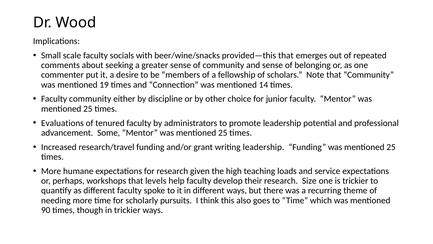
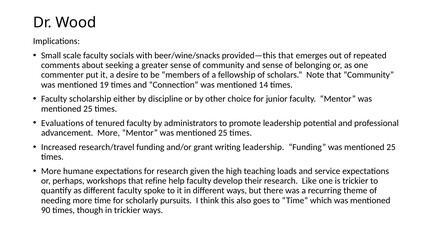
Faculty community: community -> scholarship (90, 99)
advancement Some: Some -> More (109, 133)
levels: levels -> refine (156, 181)
Size: Size -> Like (309, 181)
